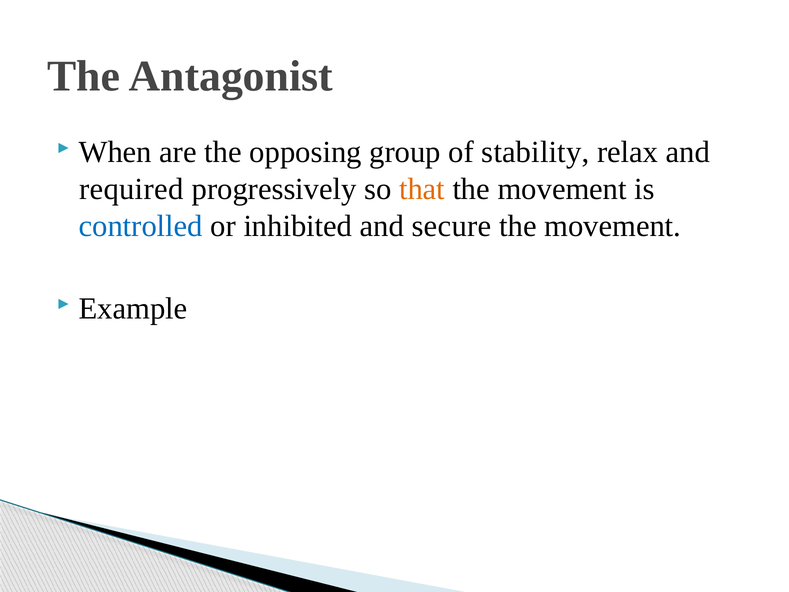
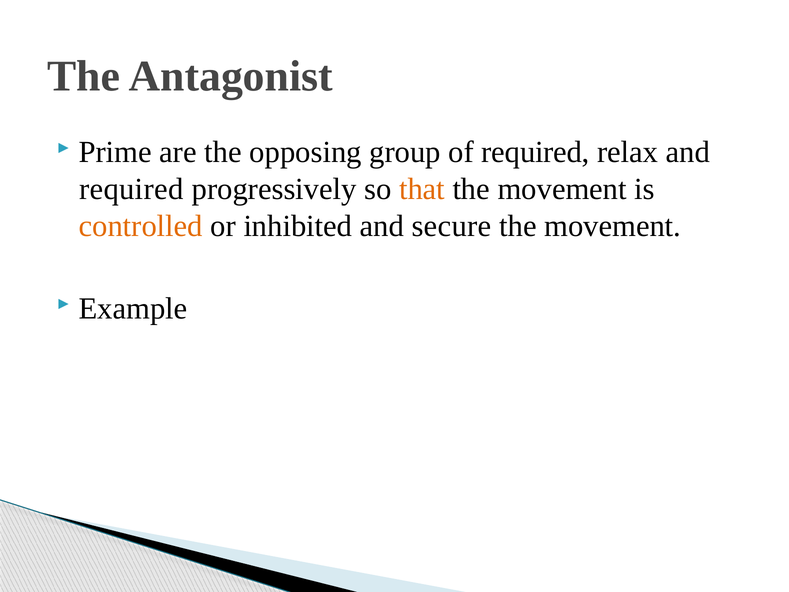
When: When -> Prime (115, 152)
of stability: stability -> required (536, 152)
controlled colour: blue -> orange (141, 226)
